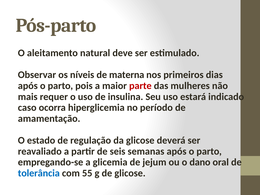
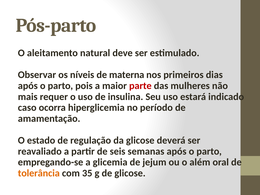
dano: dano -> além (200, 162)
tolerância colour: blue -> orange (39, 173)
55: 55 -> 35 (87, 173)
